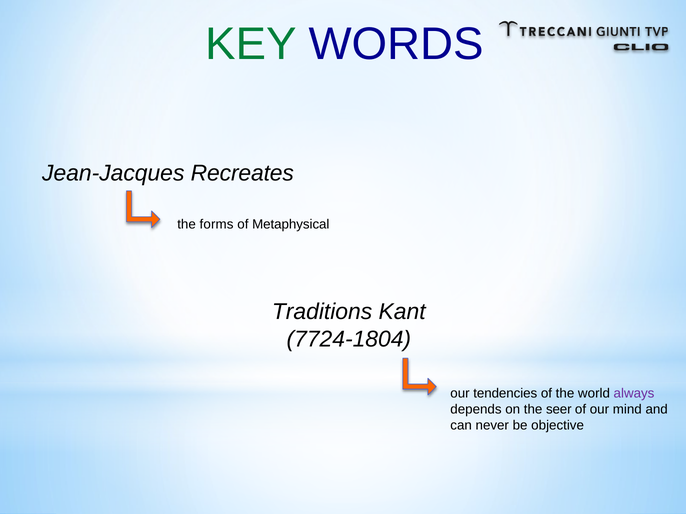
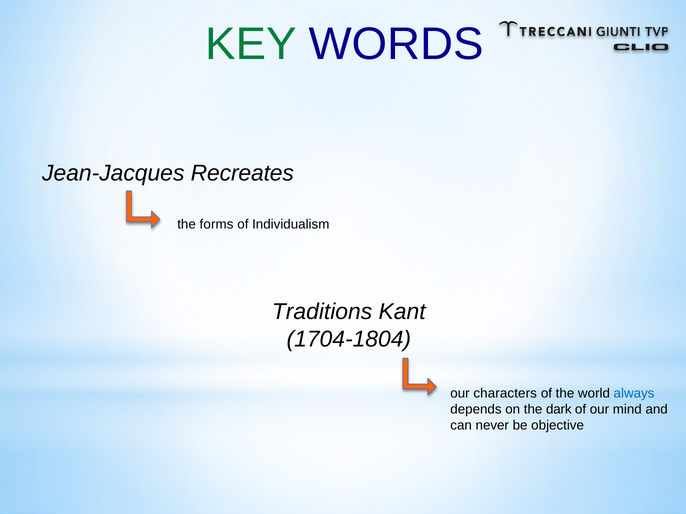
Metaphysical: Metaphysical -> Individualism (291, 225)
7724-1804: 7724-1804 -> 1704-1804 (349, 339)
tendencies: tendencies -> characters (505, 394)
always colour: purple -> blue (634, 394)
seer: seer -> dark (559, 410)
